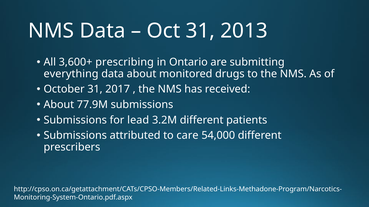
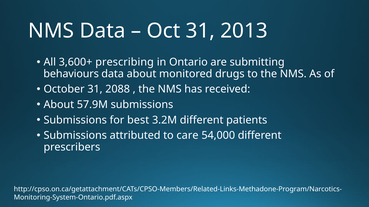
everything: everything -> behaviours (71, 74)
2017: 2017 -> 2088 (118, 89)
77.9M: 77.9M -> 57.9M (92, 105)
lead: lead -> best (138, 120)
